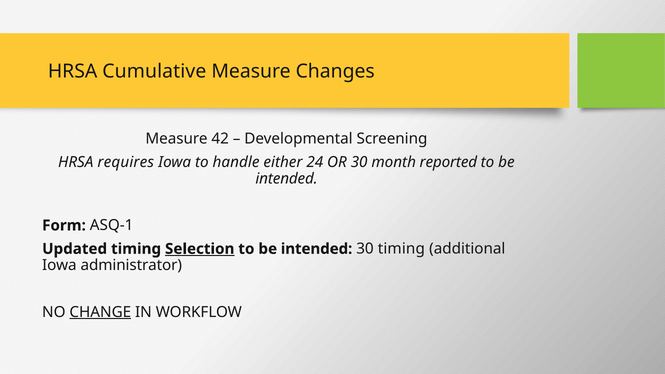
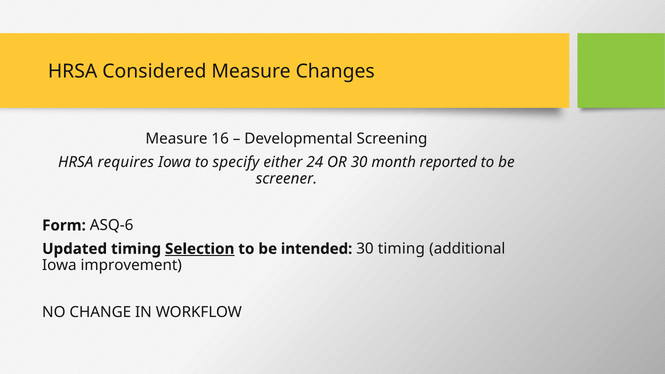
Cumulative: Cumulative -> Considered (154, 71)
42: 42 -> 16 (220, 139)
handle: handle -> specify (236, 162)
intended: intended -> screener (286, 179)
ASQ-1: ASQ-1 -> ASQ-6 (112, 225)
administrator: administrator -> improvement (131, 265)
CHANGE underline: present -> none (100, 312)
